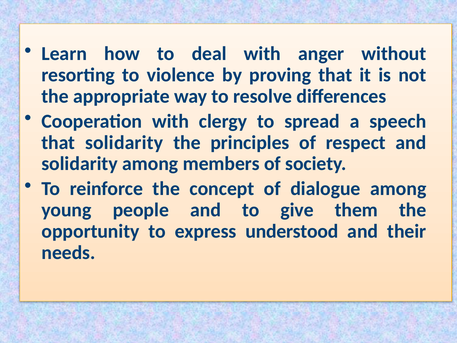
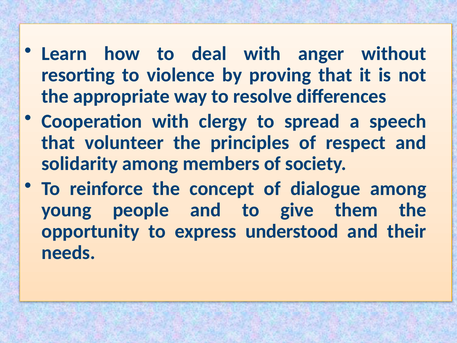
that solidarity: solidarity -> volunteer (124, 142)
